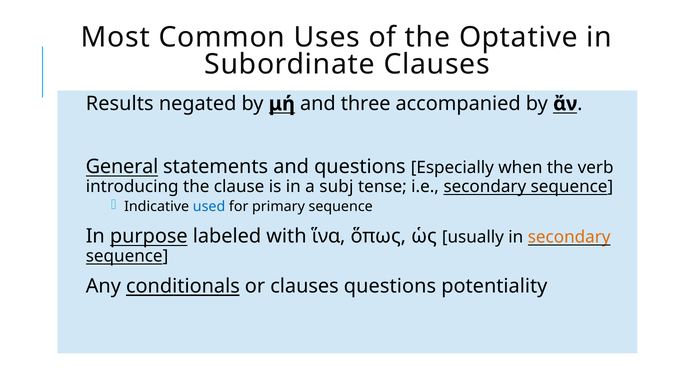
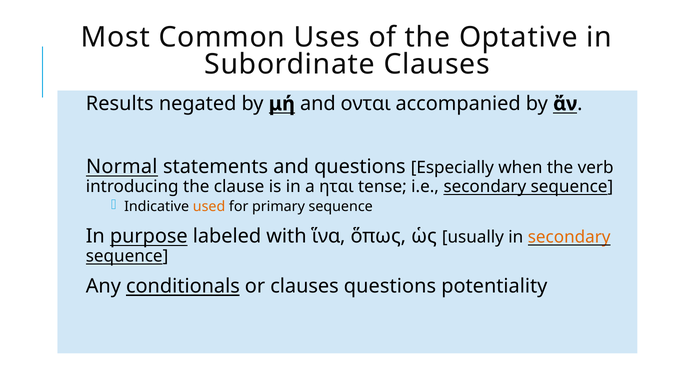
three: three -> ονται (366, 104)
General: General -> Normal (122, 167)
subj: subj -> ηται (337, 187)
used colour: blue -> orange (209, 207)
